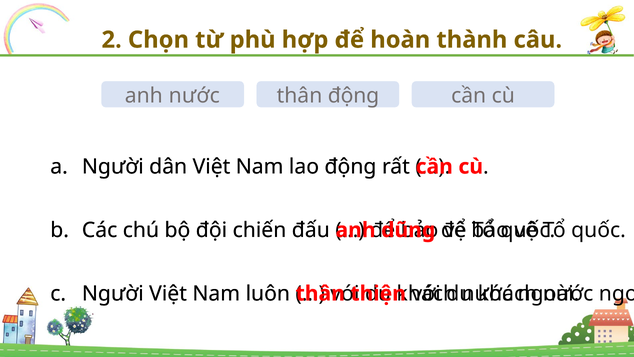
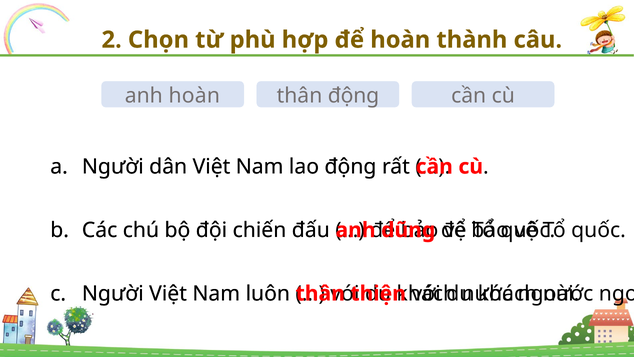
anh nước: nước -> hoàn (194, 96)
